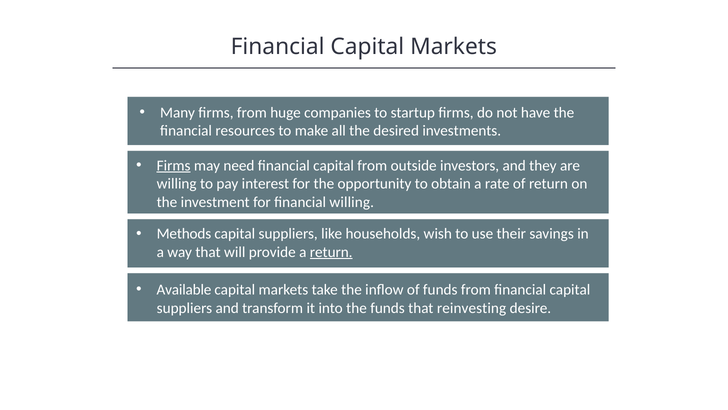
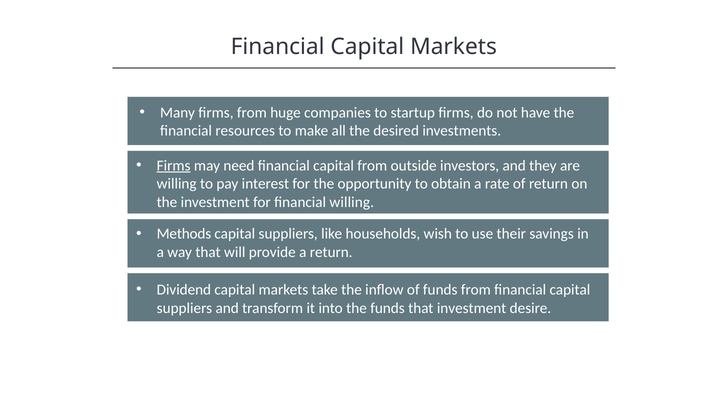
return underline: present -> none (331, 252)
Available: Available -> Dividend (184, 289)
that reinvesting: reinvesting -> investment (472, 308)
